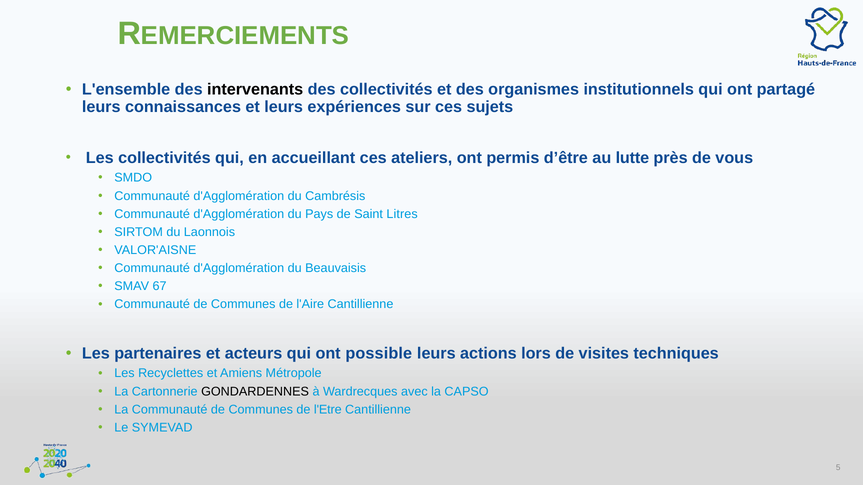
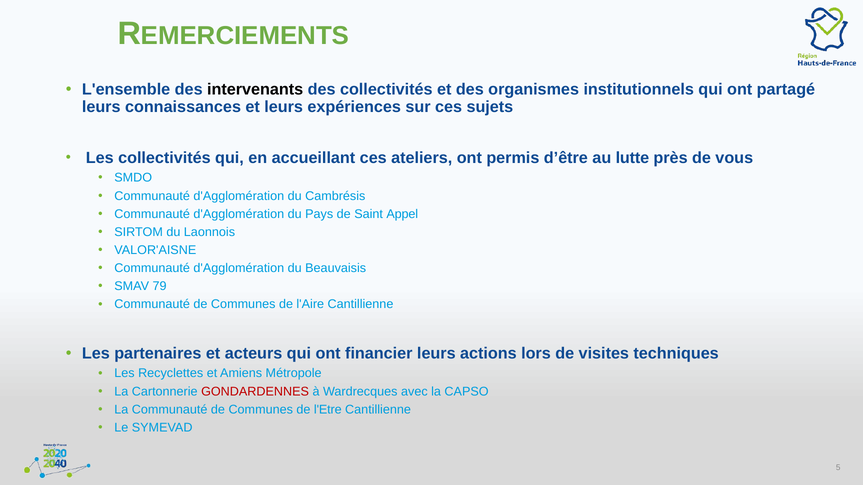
Litres: Litres -> Appel (402, 214)
67: 67 -> 79 (160, 286)
possible: possible -> financier (379, 354)
GONDARDENNES colour: black -> red (255, 392)
